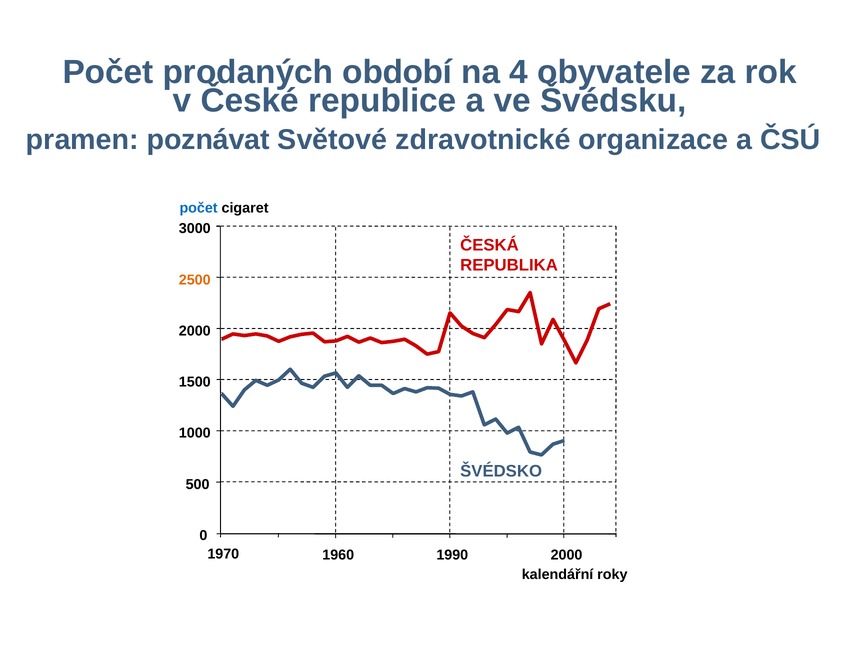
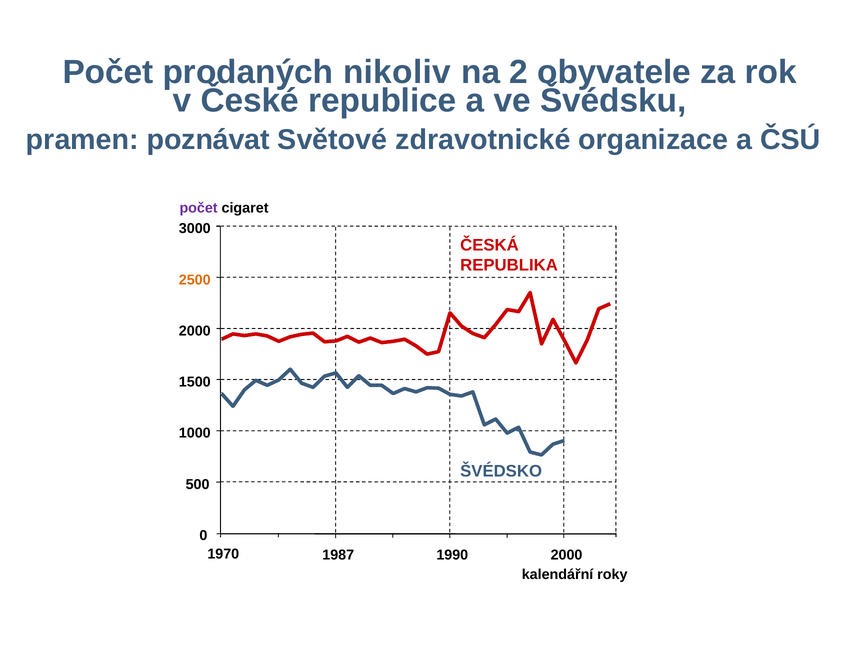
období: období -> nikoliv (397, 72)
4: 4 -> 2 (519, 72)
počet colour: blue -> purple (199, 208)
1960: 1960 -> 1987 (338, 555)
